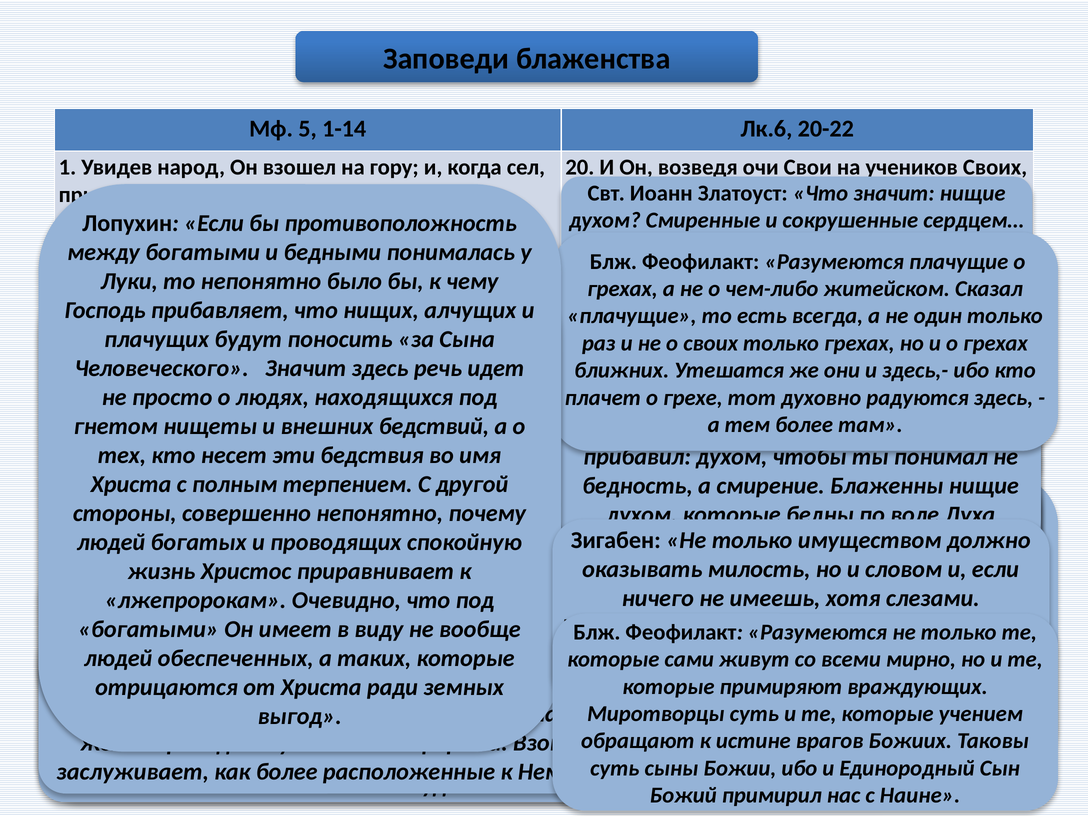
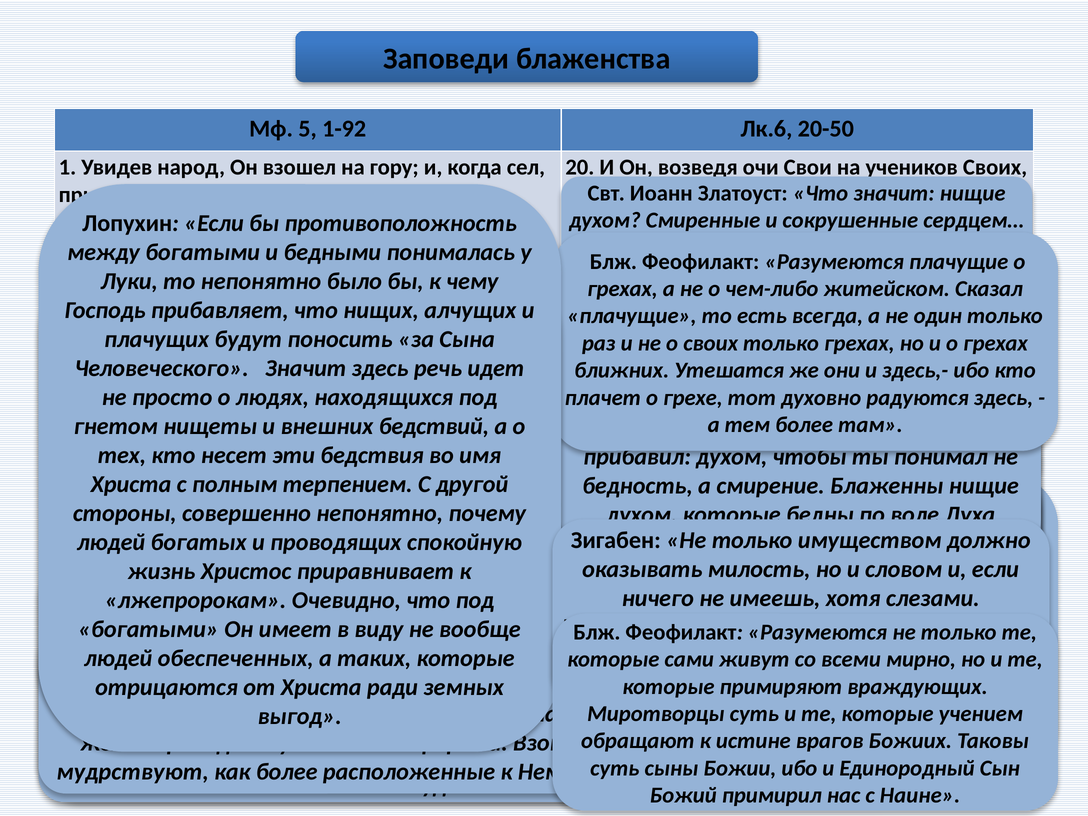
1-14: 1-14 -> 1-92 (344, 129)
20-22: 20-22 -> 20-50 (826, 129)
заслуживает: заслуживает -> мудрствуют (133, 772)
